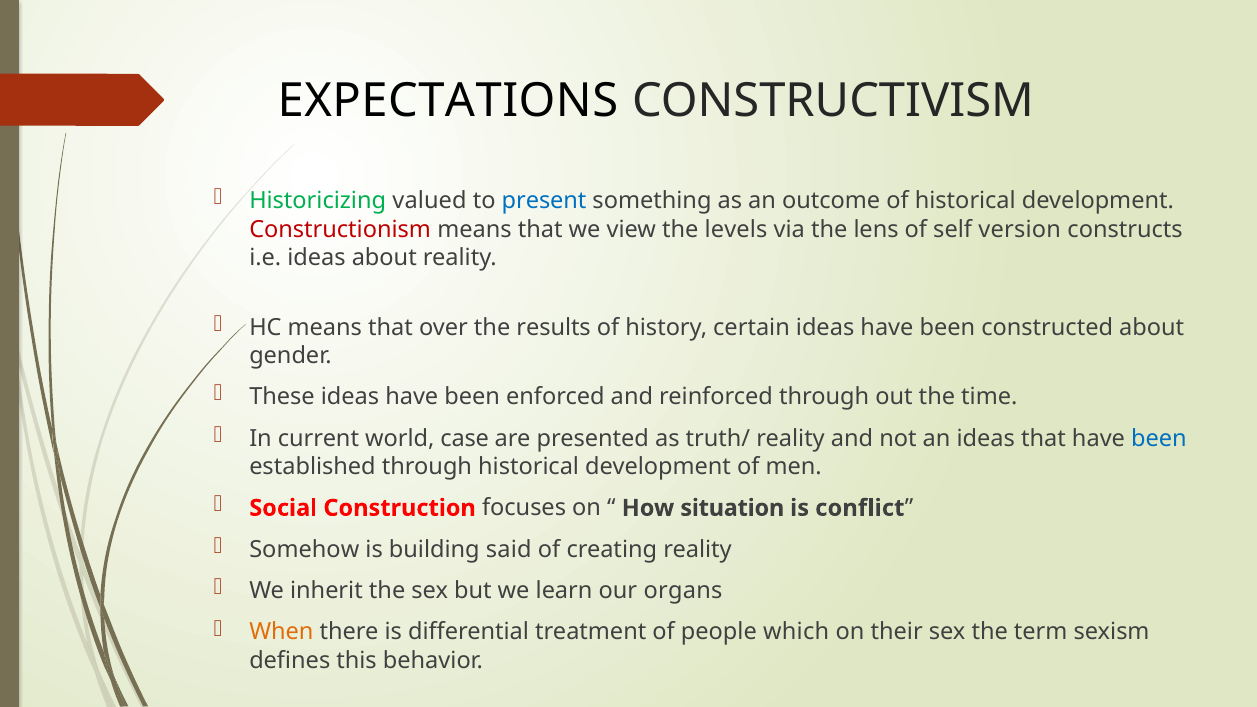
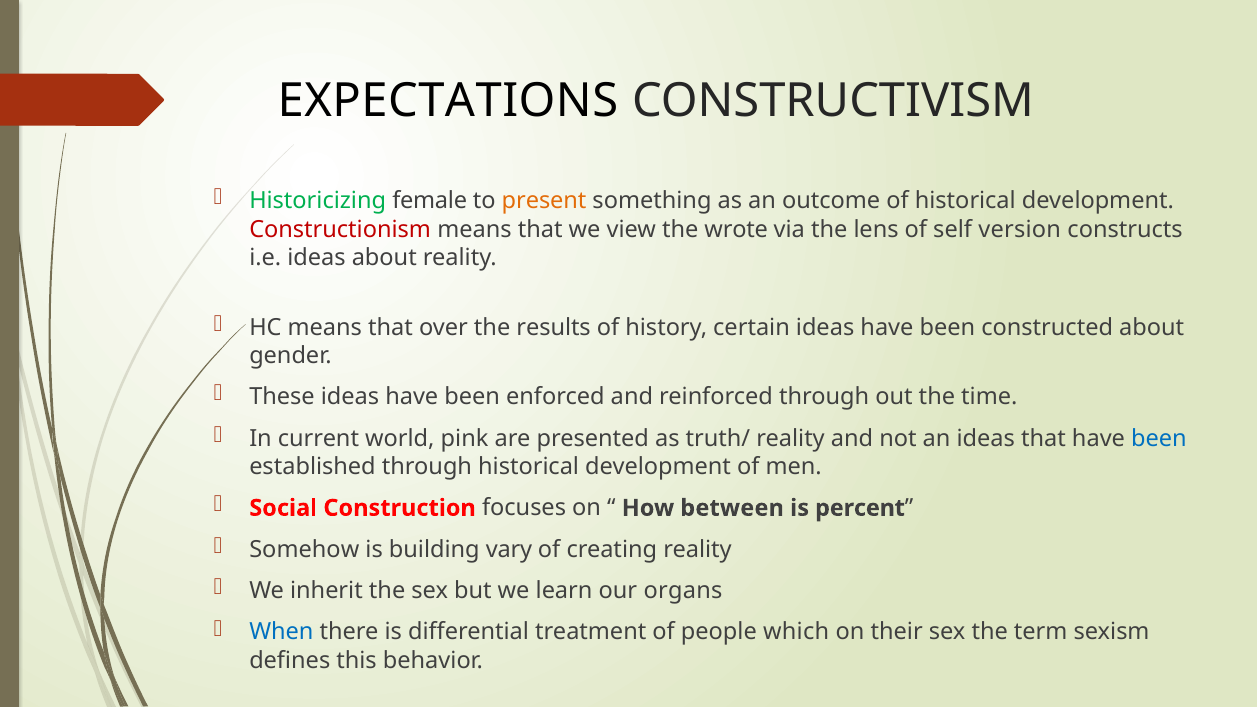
valued: valued -> female (430, 201)
present colour: blue -> orange (544, 201)
levels: levels -> wrote (736, 229)
case: case -> pink (465, 438)
situation: situation -> between (732, 508)
conflict: conflict -> percent (860, 508)
said: said -> vary (509, 549)
When colour: orange -> blue (281, 632)
